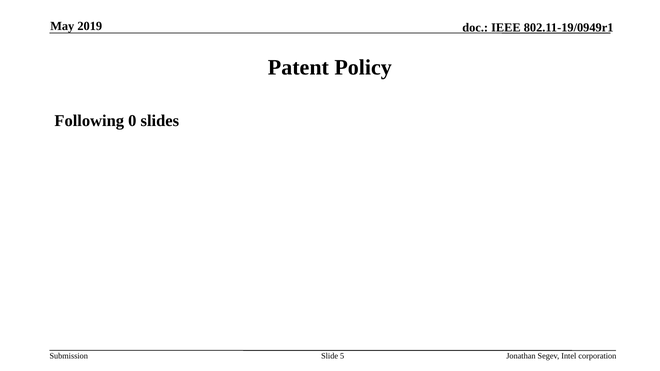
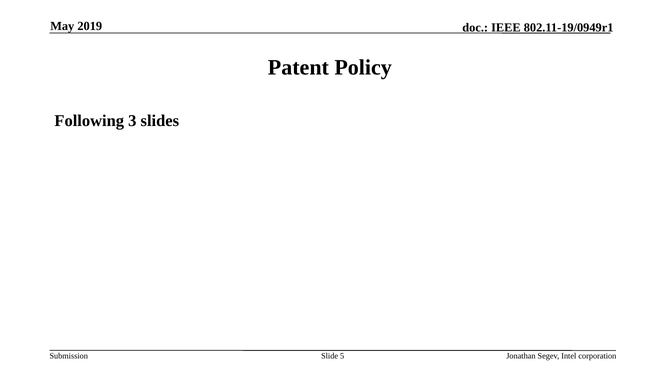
0: 0 -> 3 (132, 121)
